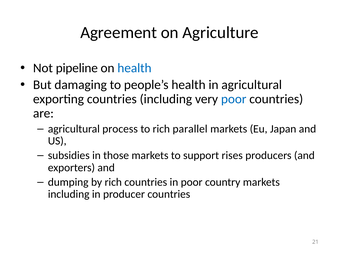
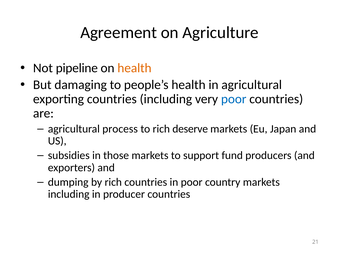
health colour: blue -> orange (134, 68)
parallel: parallel -> deserve (190, 129)
rises: rises -> fund (232, 156)
